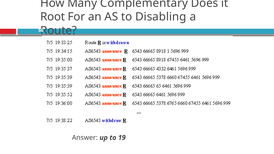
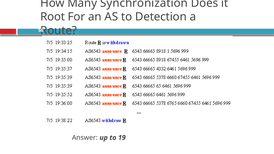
Complementary: Complementary -> Synchronization (144, 3)
Disabling: Disabling -> Detection (161, 17)
